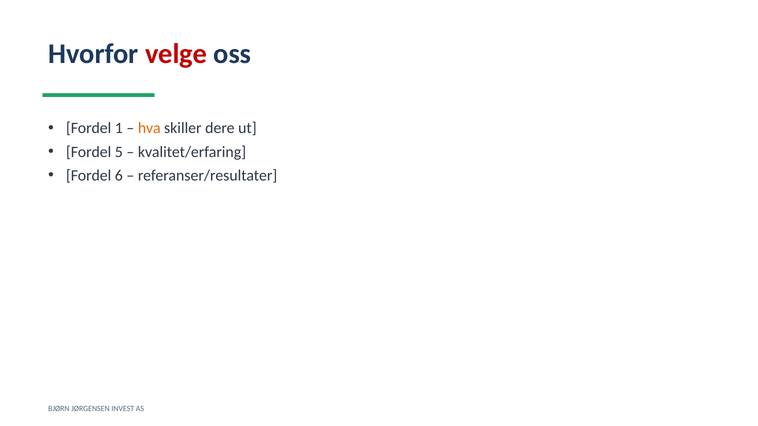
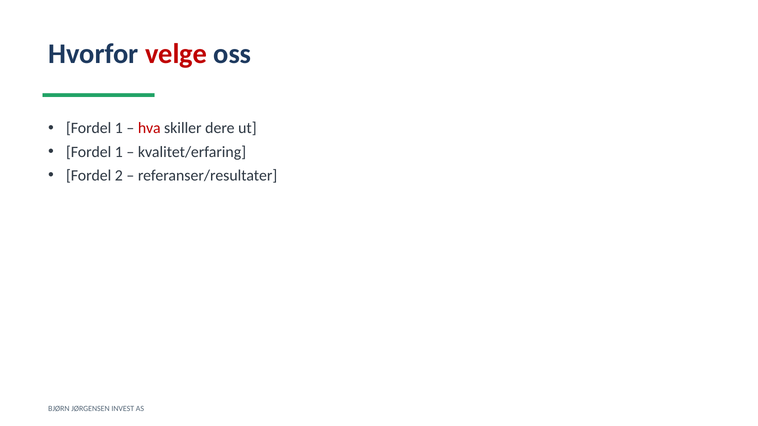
hva colour: orange -> red (149, 128)
5: 5 -> 1 (119, 152)
6: 6 -> 2 (119, 176)
